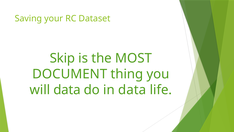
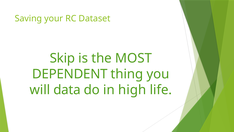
DOCUMENT: DOCUMENT -> DEPENDENT (70, 74)
in data: data -> high (132, 90)
